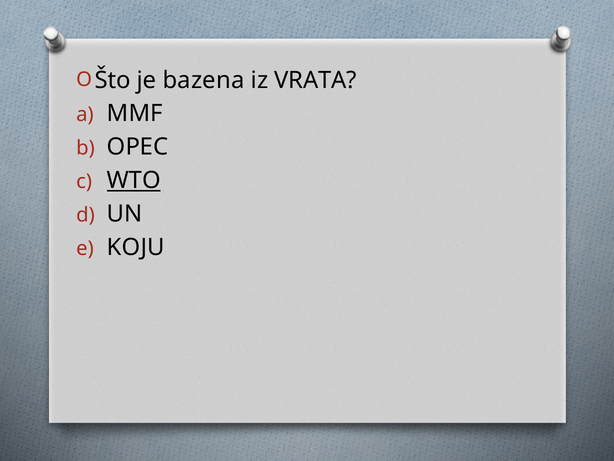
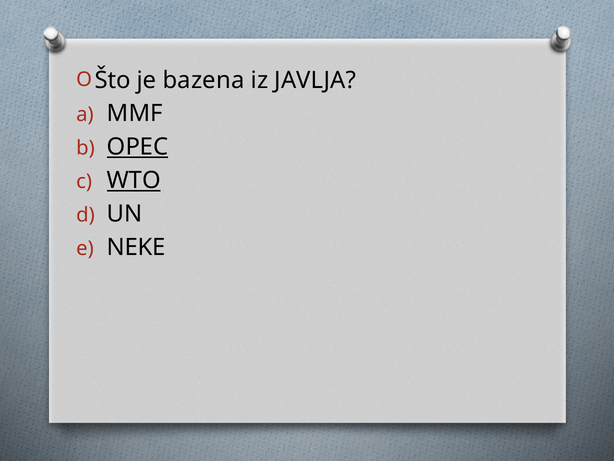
VRATA: VRATA -> JAVLJA (315, 80)
OPEC underline: none -> present (138, 147)
KOJU: KOJU -> NEKE (136, 247)
